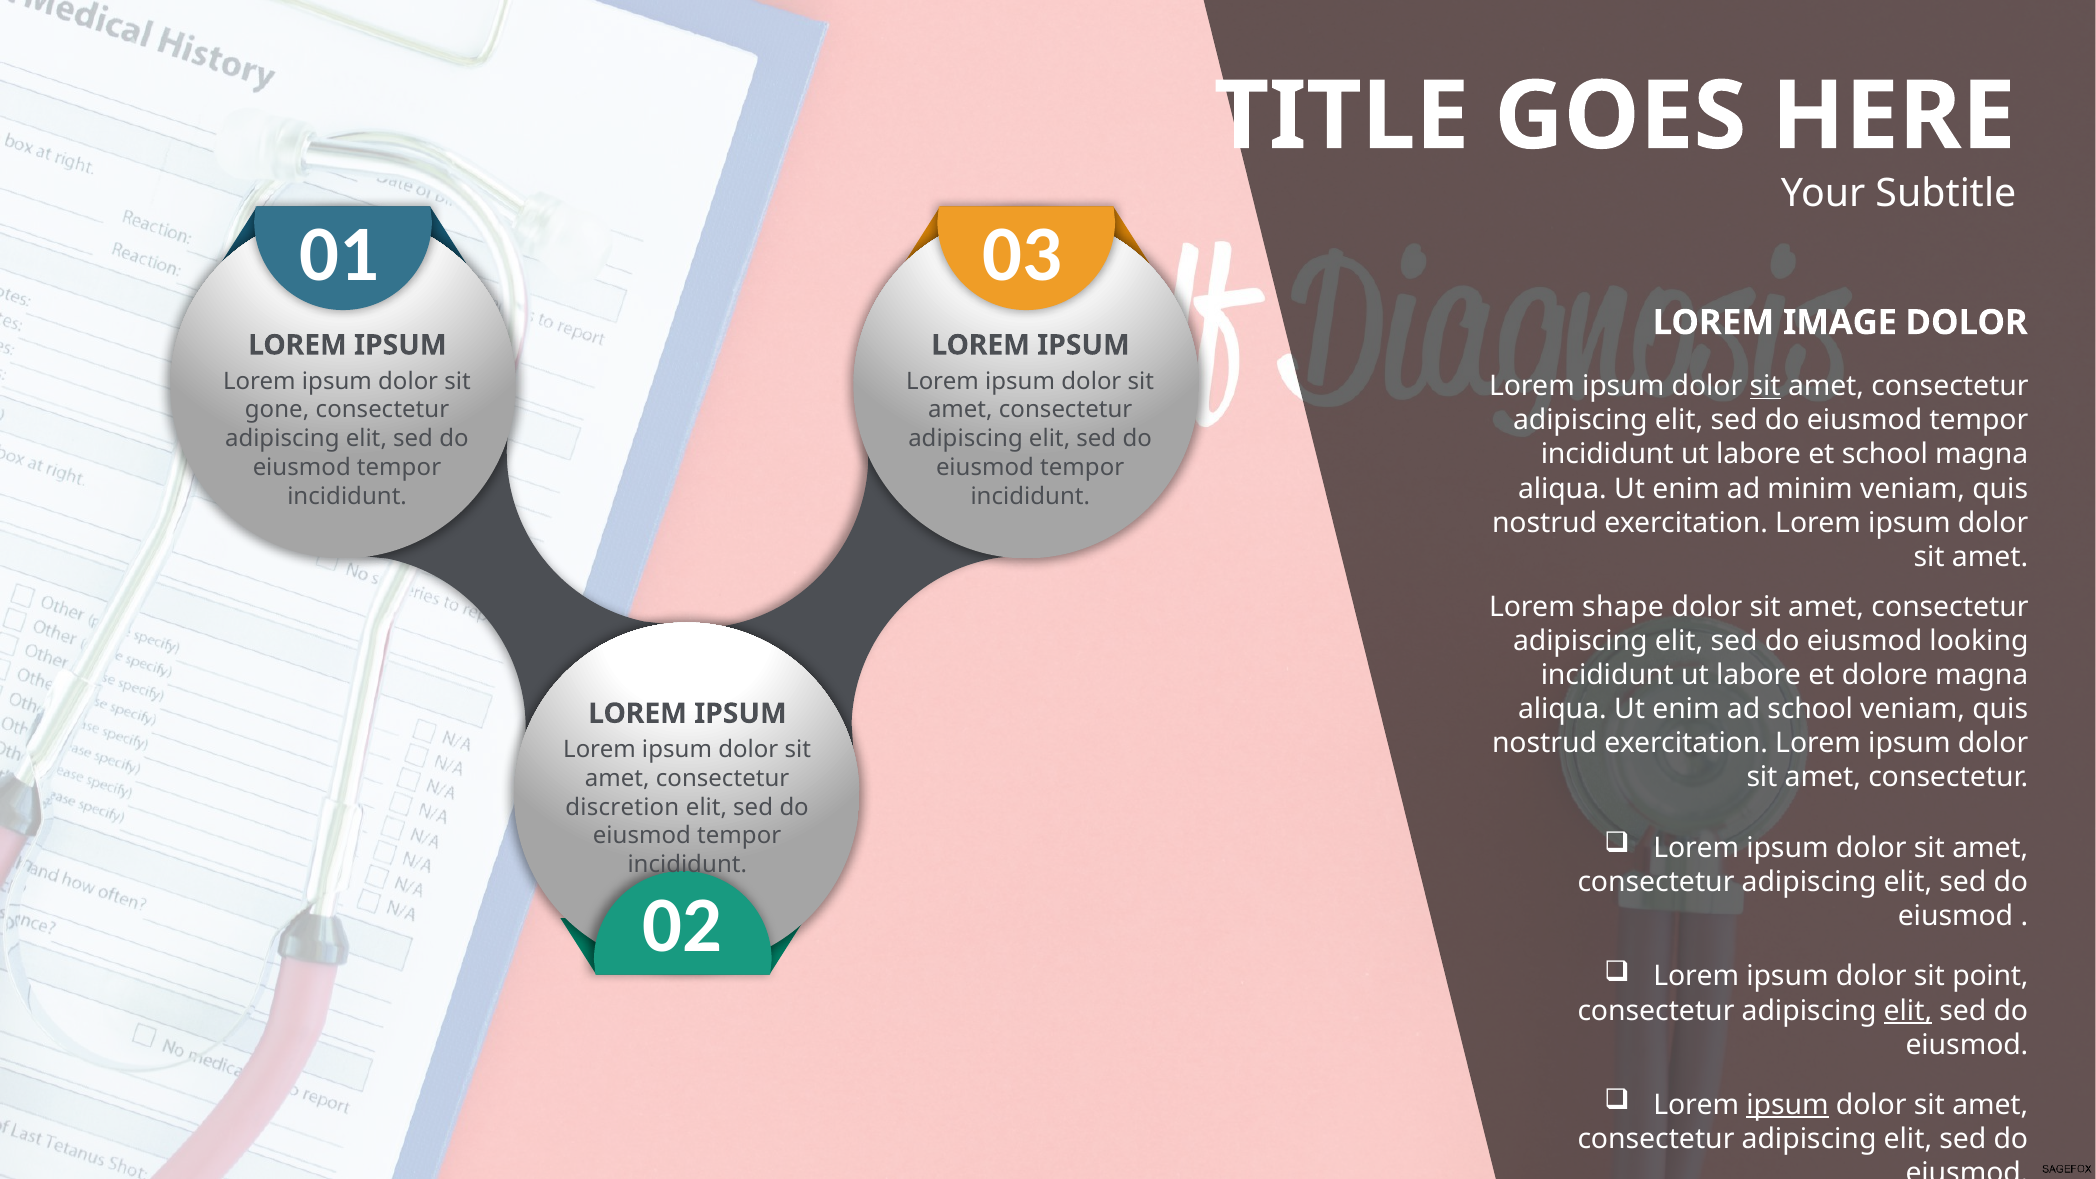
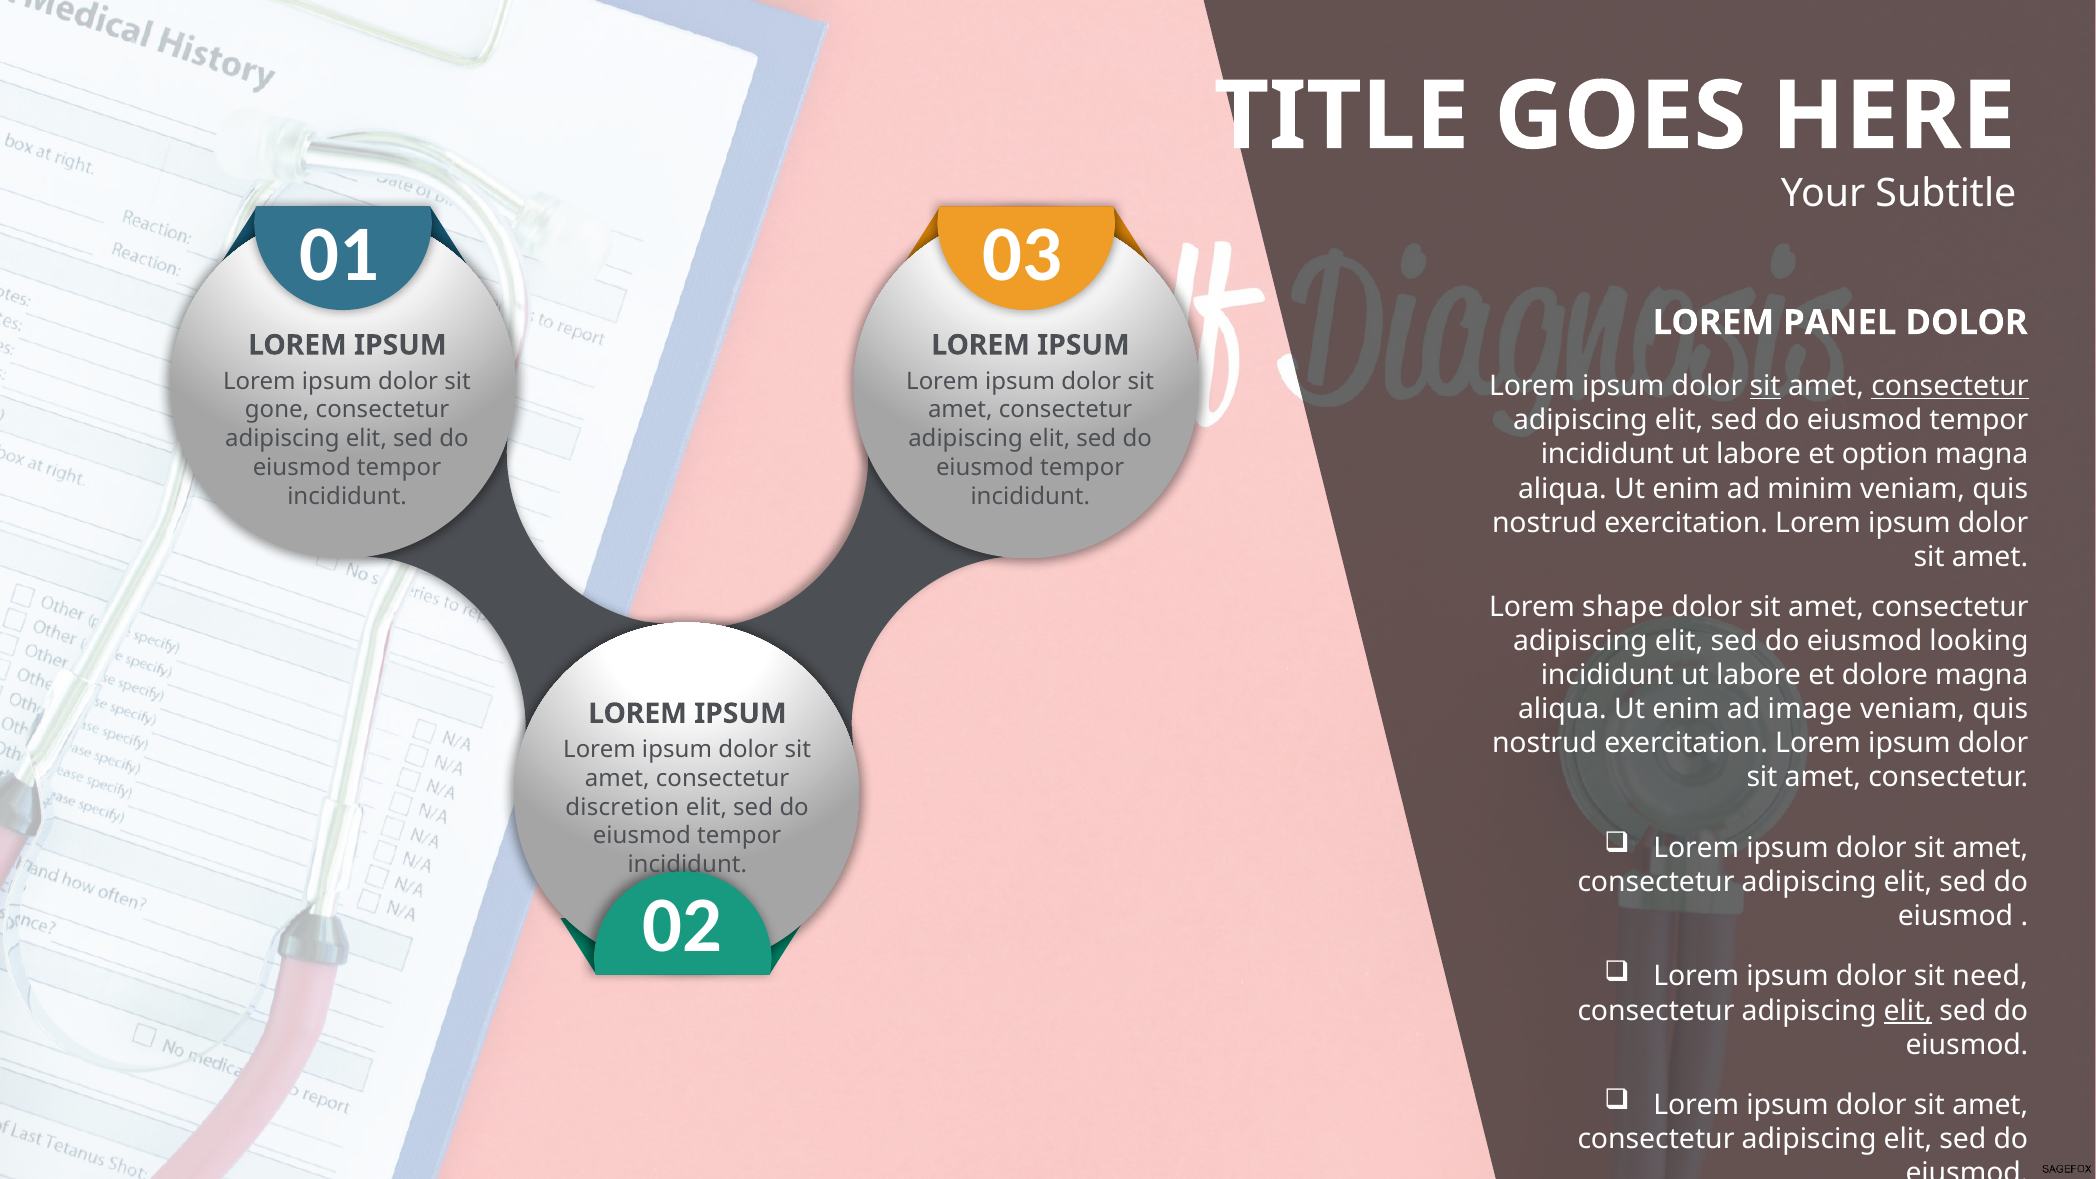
IMAGE: IMAGE -> PANEL (1840, 323)
consectetur underline: none -> present (1950, 386)
et school: school -> option (1885, 455)
ad school: school -> image (1810, 709)
point: point -> need (1990, 977)
ipsum underline: present -> none (1788, 1105)
